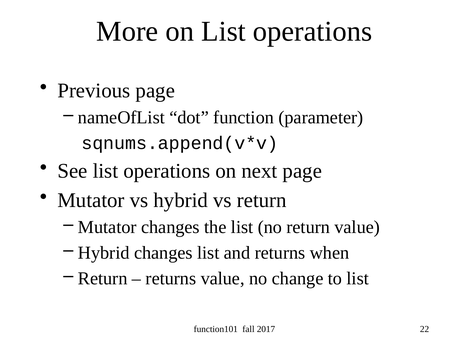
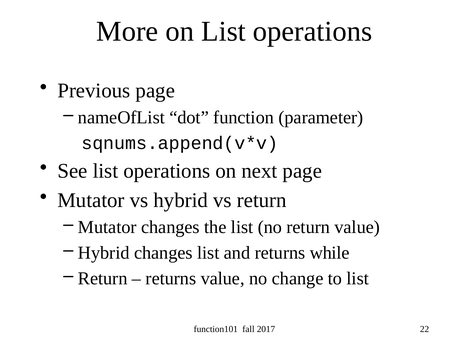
when: when -> while (330, 253)
